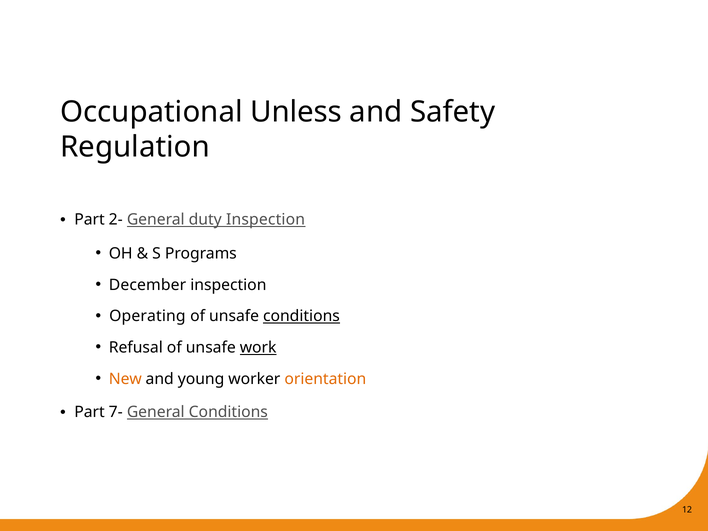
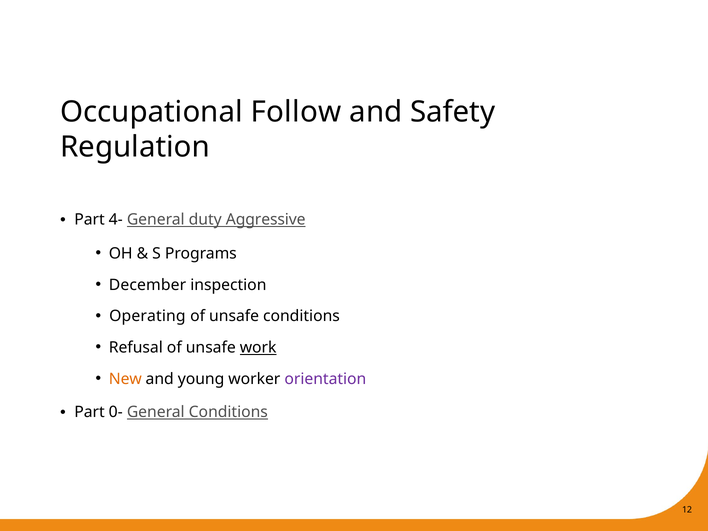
Unless: Unless -> Follow (296, 112)
2-: 2- -> 4- (116, 219)
duty Inspection: Inspection -> Aggressive (266, 219)
conditions underline: present -> none (301, 316)
orientation colour: orange -> purple (325, 379)
7-: 7- -> 0- (116, 412)
